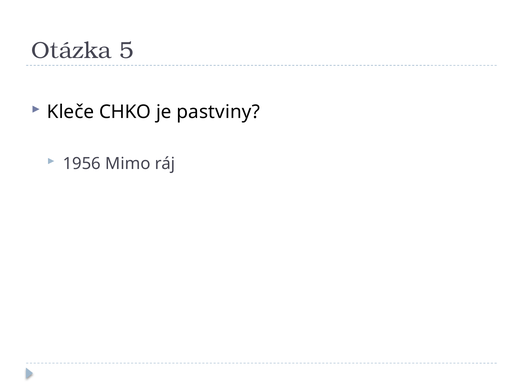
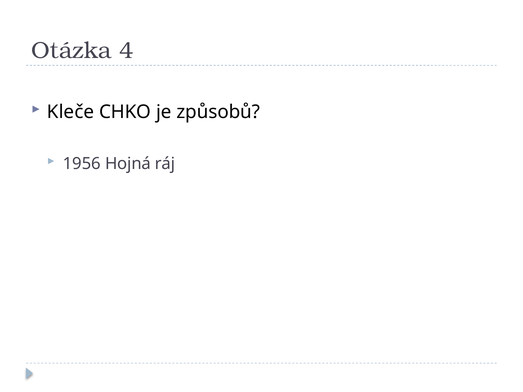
5: 5 -> 4 (126, 50)
pastviny: pastviny -> způsobů (218, 112)
Mimo: Mimo -> Hojná (128, 164)
